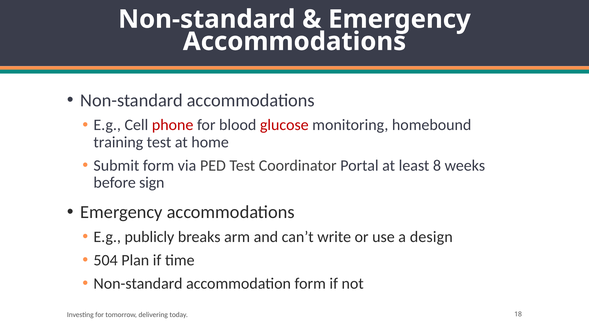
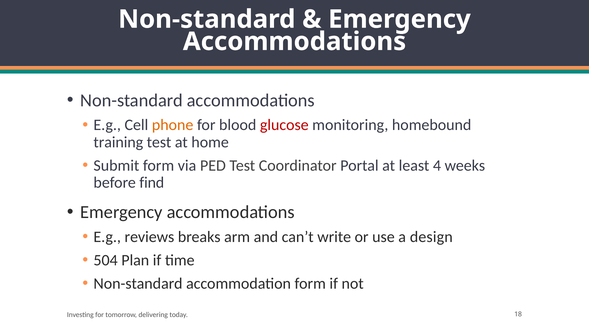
phone colour: red -> orange (173, 125)
8: 8 -> 4 (437, 166)
sign: sign -> find (152, 183)
publicly: publicly -> reviews (149, 237)
